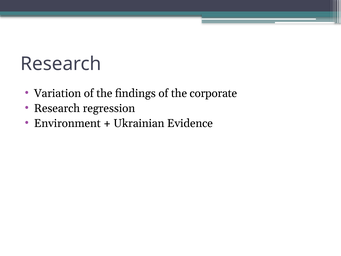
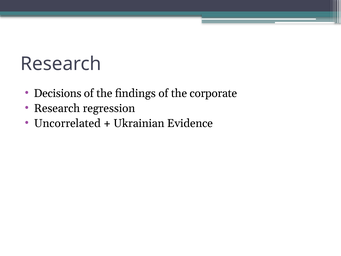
Variation: Variation -> Decisions (58, 93)
Environment: Environment -> Uncorrelated (67, 123)
